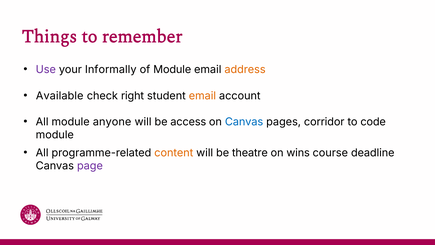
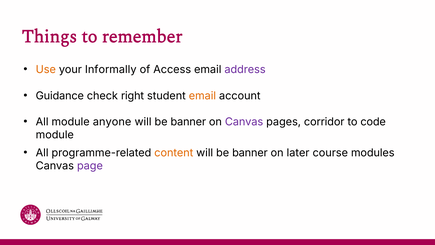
Use colour: purple -> orange (46, 70)
of Module: Module -> Access (172, 70)
address colour: orange -> purple (245, 70)
Available: Available -> Guidance (60, 96)
access: access -> banner (188, 122)
Canvas colour: blue -> purple (244, 122)
theatre: theatre -> banner (250, 153)
wins: wins -> later (298, 153)
deadline: deadline -> modules (373, 153)
